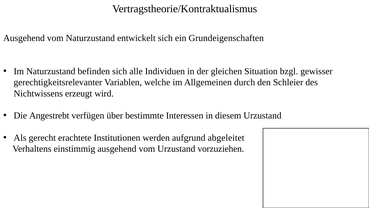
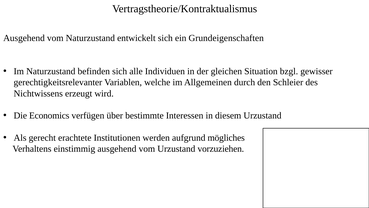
Angestrebt: Angestrebt -> Economics (49, 115)
abgeleitet: abgeleitet -> mögliches (226, 138)
